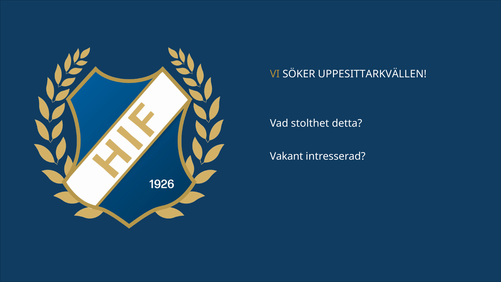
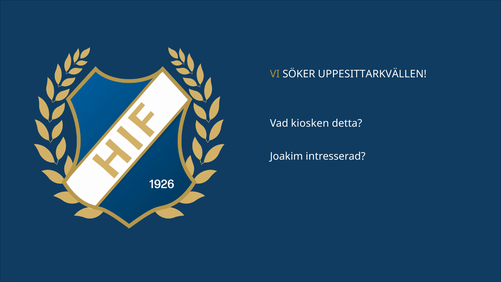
stolthet: stolthet -> kiosken (310, 123)
Vakant: Vakant -> Joakim (286, 156)
